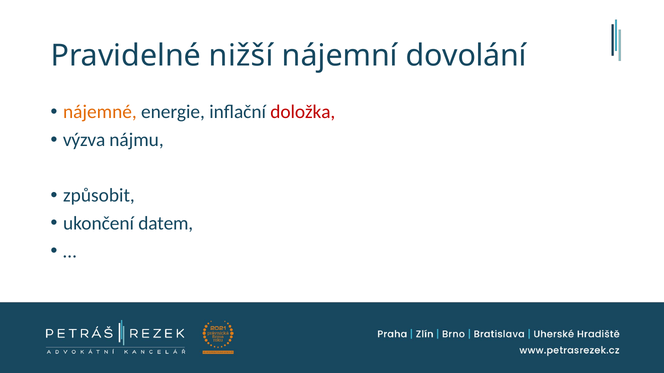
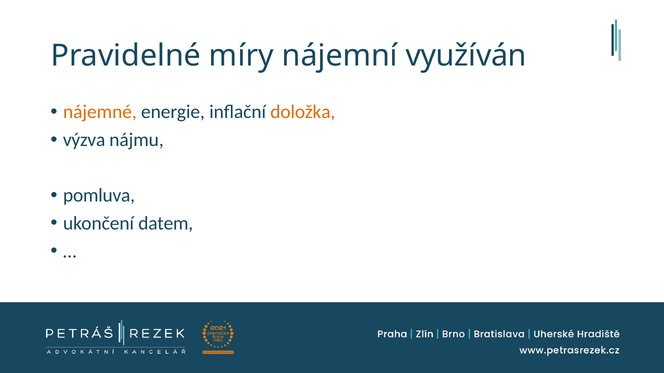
nižší: nižší -> míry (241, 56)
dovolání: dovolání -> využíván (466, 56)
doložka colour: red -> orange (303, 112)
způsobit: způsobit -> pomluva (99, 196)
